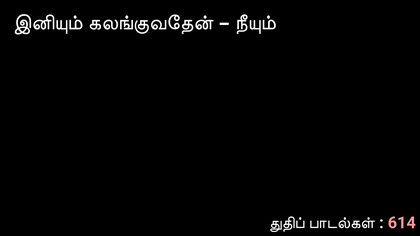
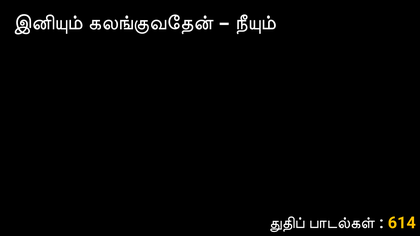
614 colour: pink -> yellow (402, 223)
